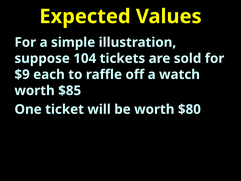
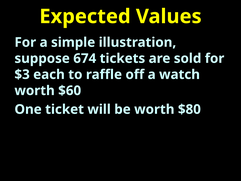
104: 104 -> 674 (85, 58)
$9: $9 -> $3 (22, 74)
$85: $85 -> $60 (70, 91)
